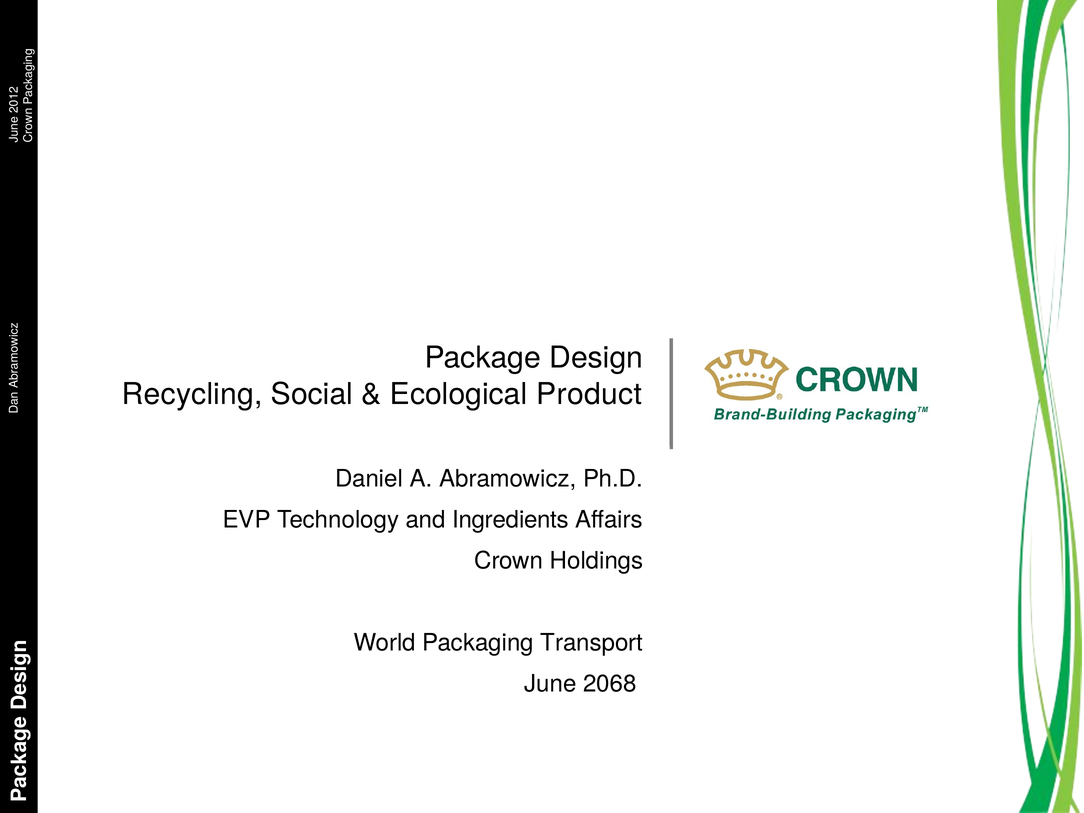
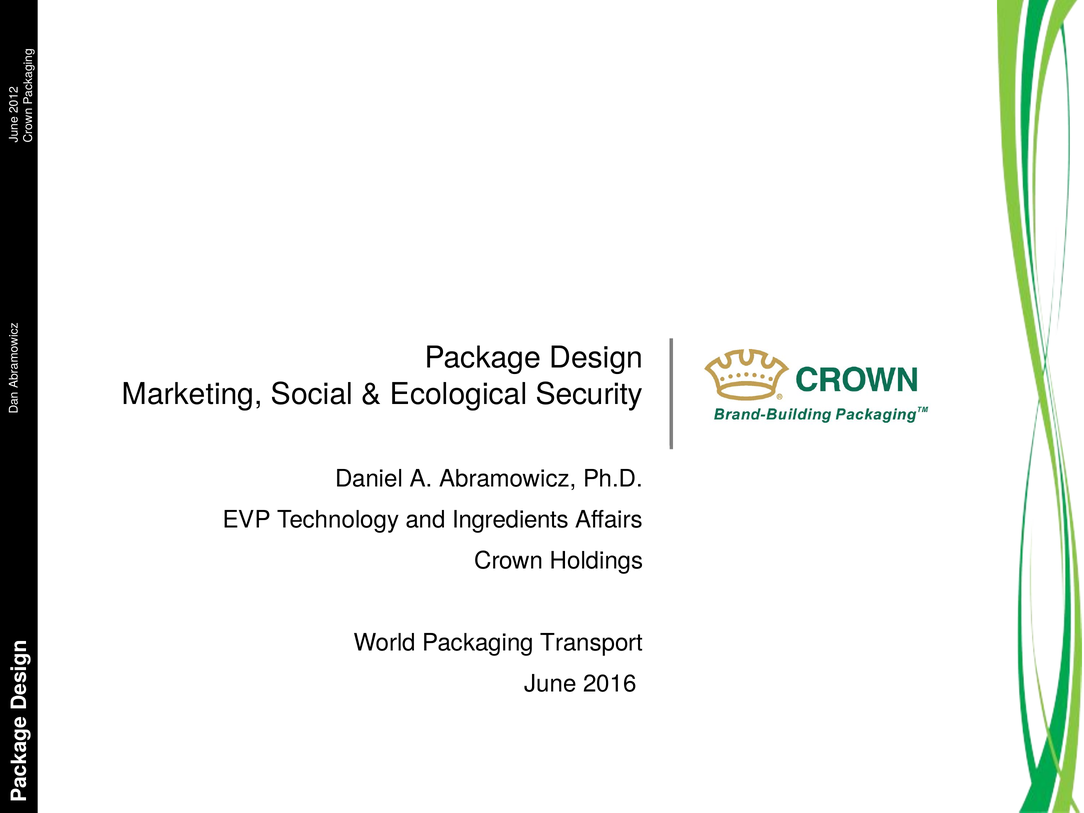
Recycling: Recycling -> Marketing (192, 394)
Product: Product -> Security (589, 394)
2068: 2068 -> 2016 (610, 684)
